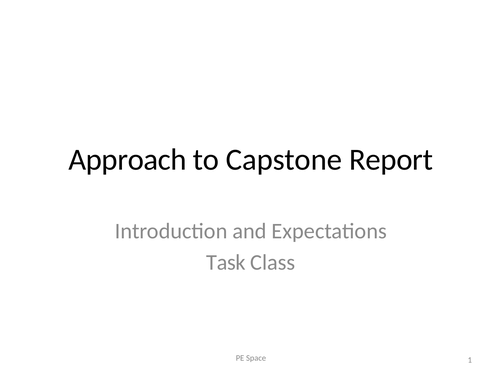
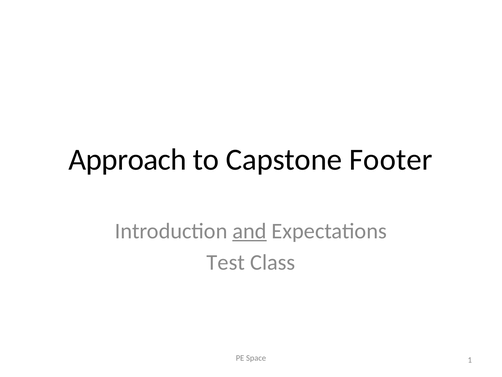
Report: Report -> Footer (391, 159)
and underline: none -> present (250, 231)
Task: Task -> Test (226, 262)
